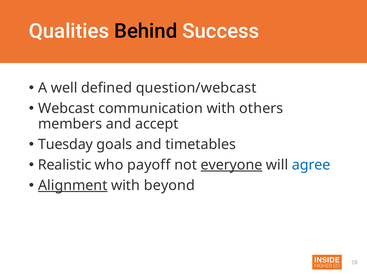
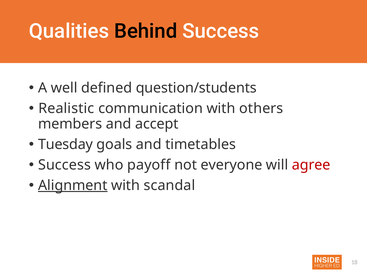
question/webcast: question/webcast -> question/students (196, 88)
Webcast: Webcast -> Realistic (66, 109)
Realistic: Realistic -> Success (65, 165)
everyone underline: present -> none (232, 165)
agree colour: blue -> red (311, 165)
beyond: beyond -> scandal (169, 186)
